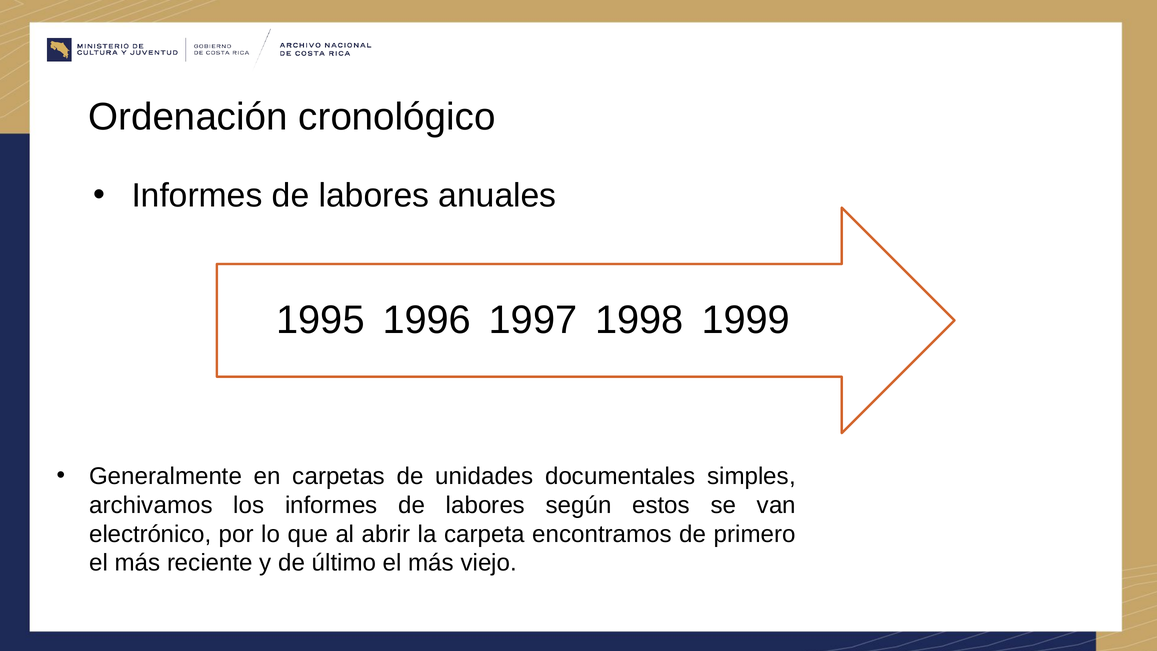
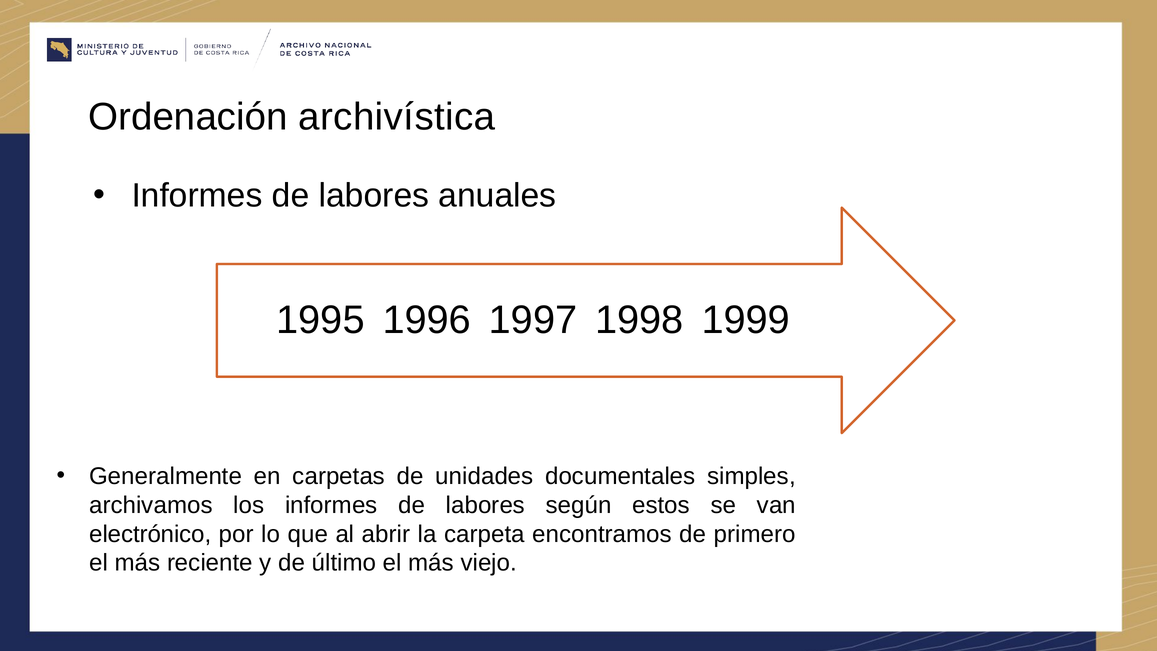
cronológico: cronológico -> archivística (397, 117)
